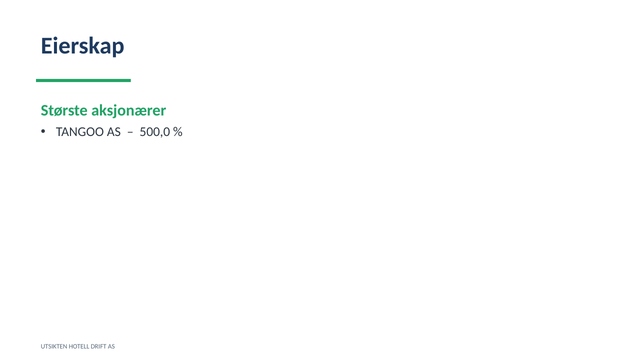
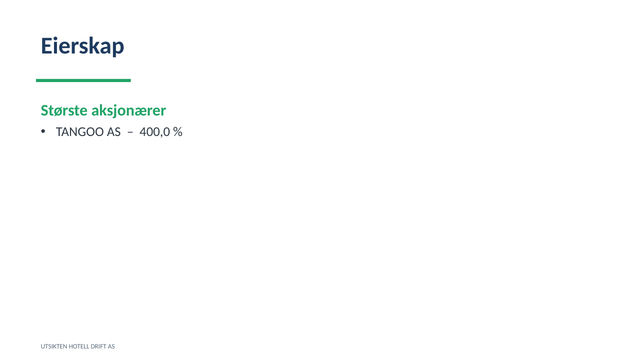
500,0: 500,0 -> 400,0 (155, 132)
